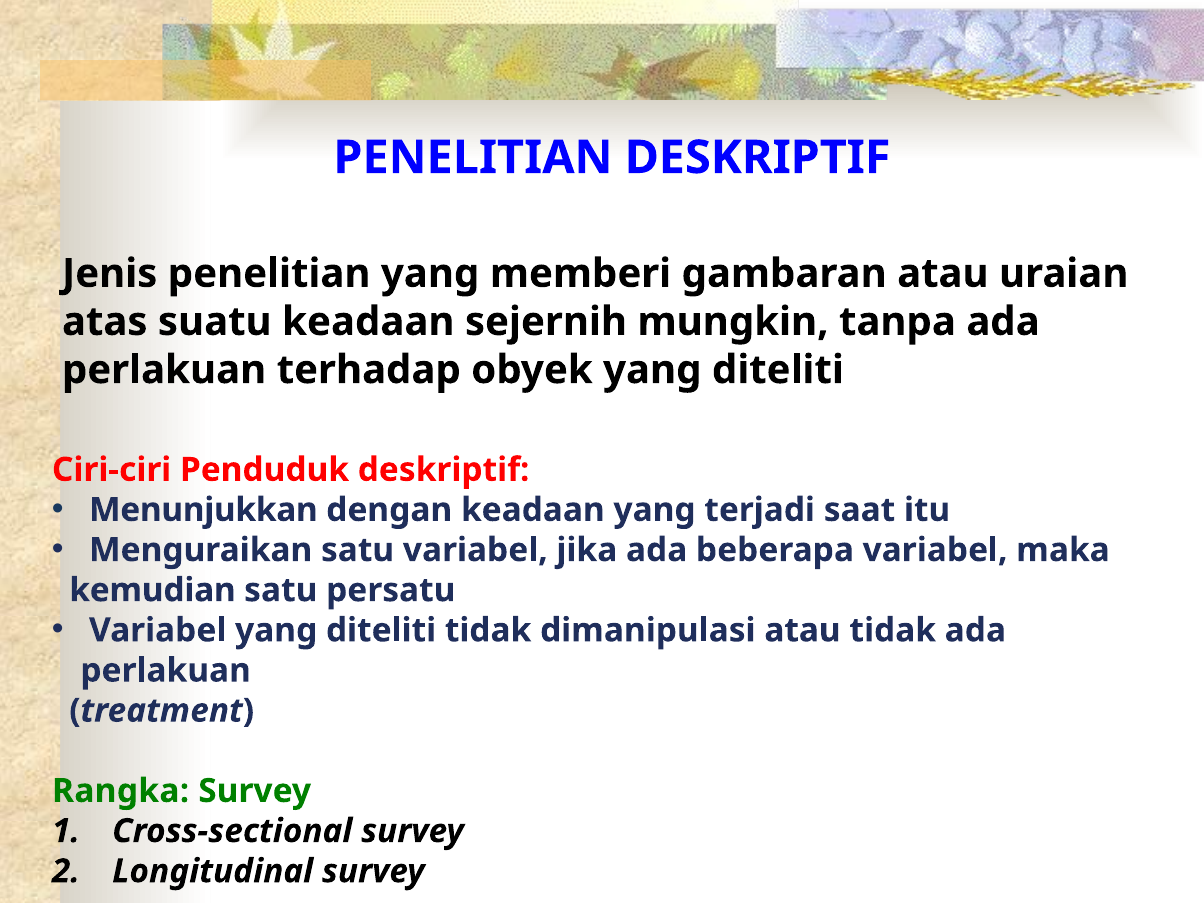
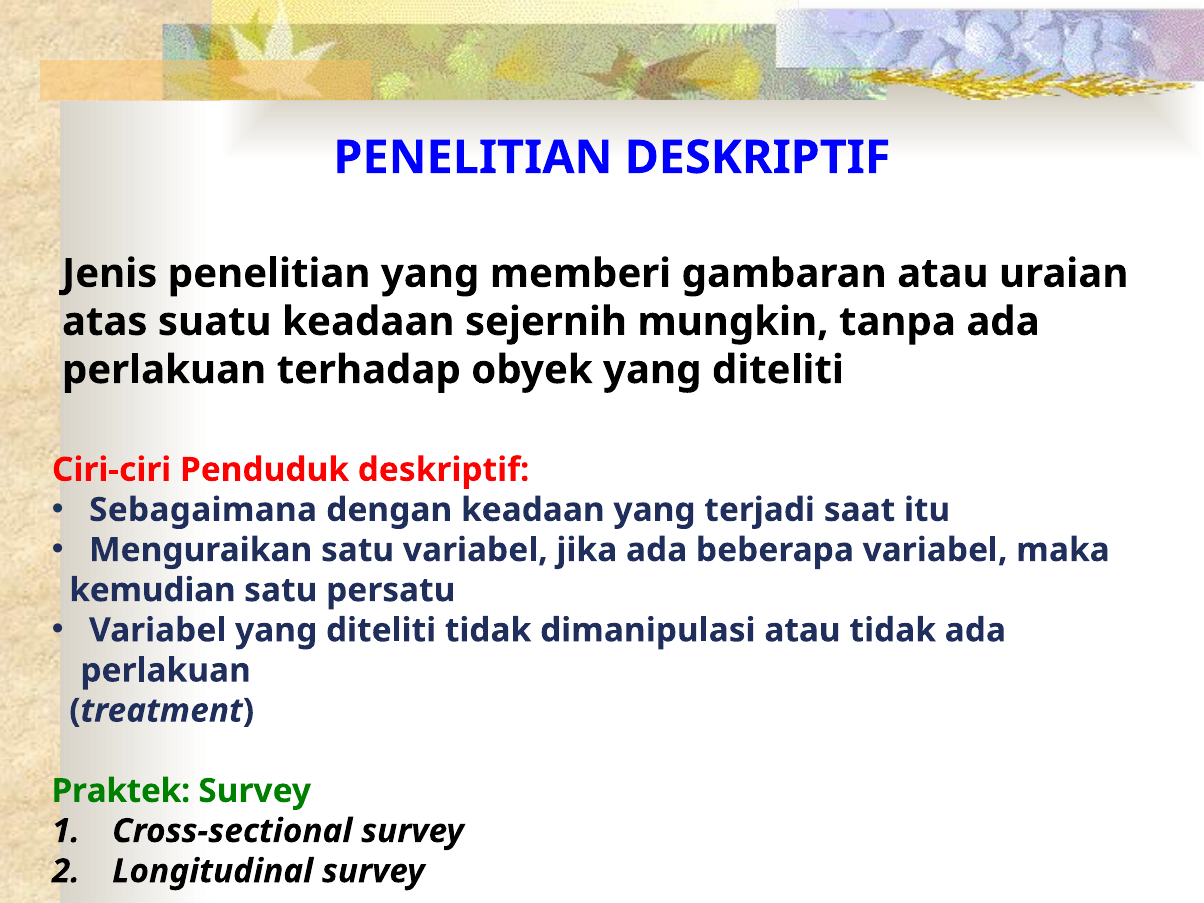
Menunjukkan: Menunjukkan -> Sebagaimana (203, 510)
Rangka: Rangka -> Praktek (121, 791)
